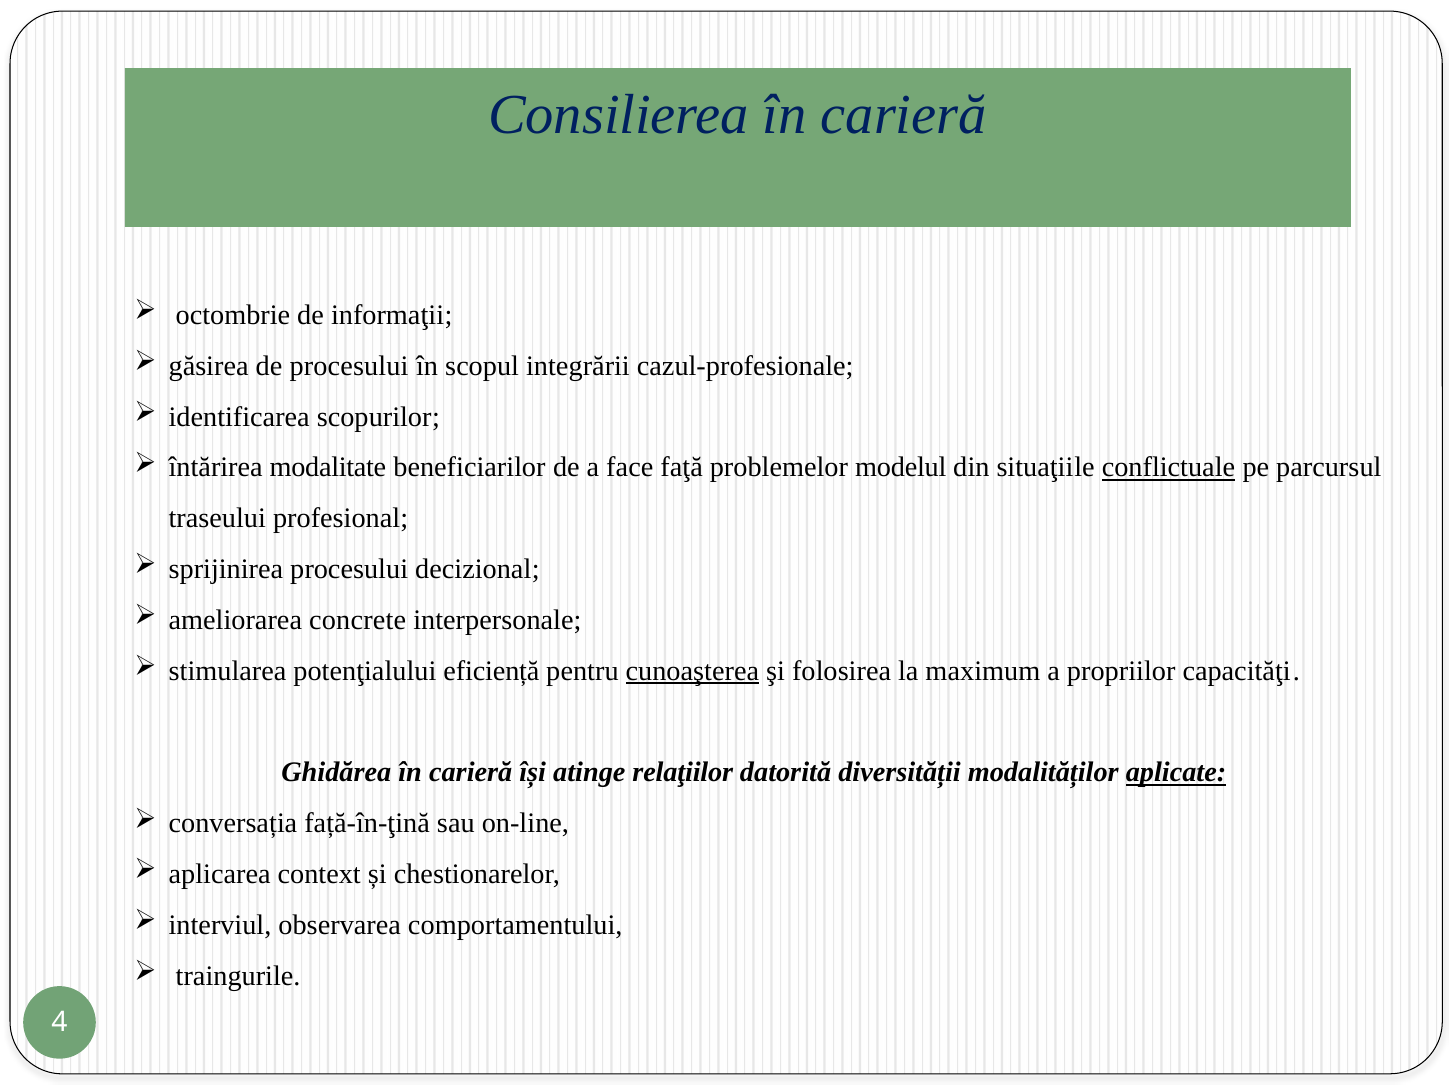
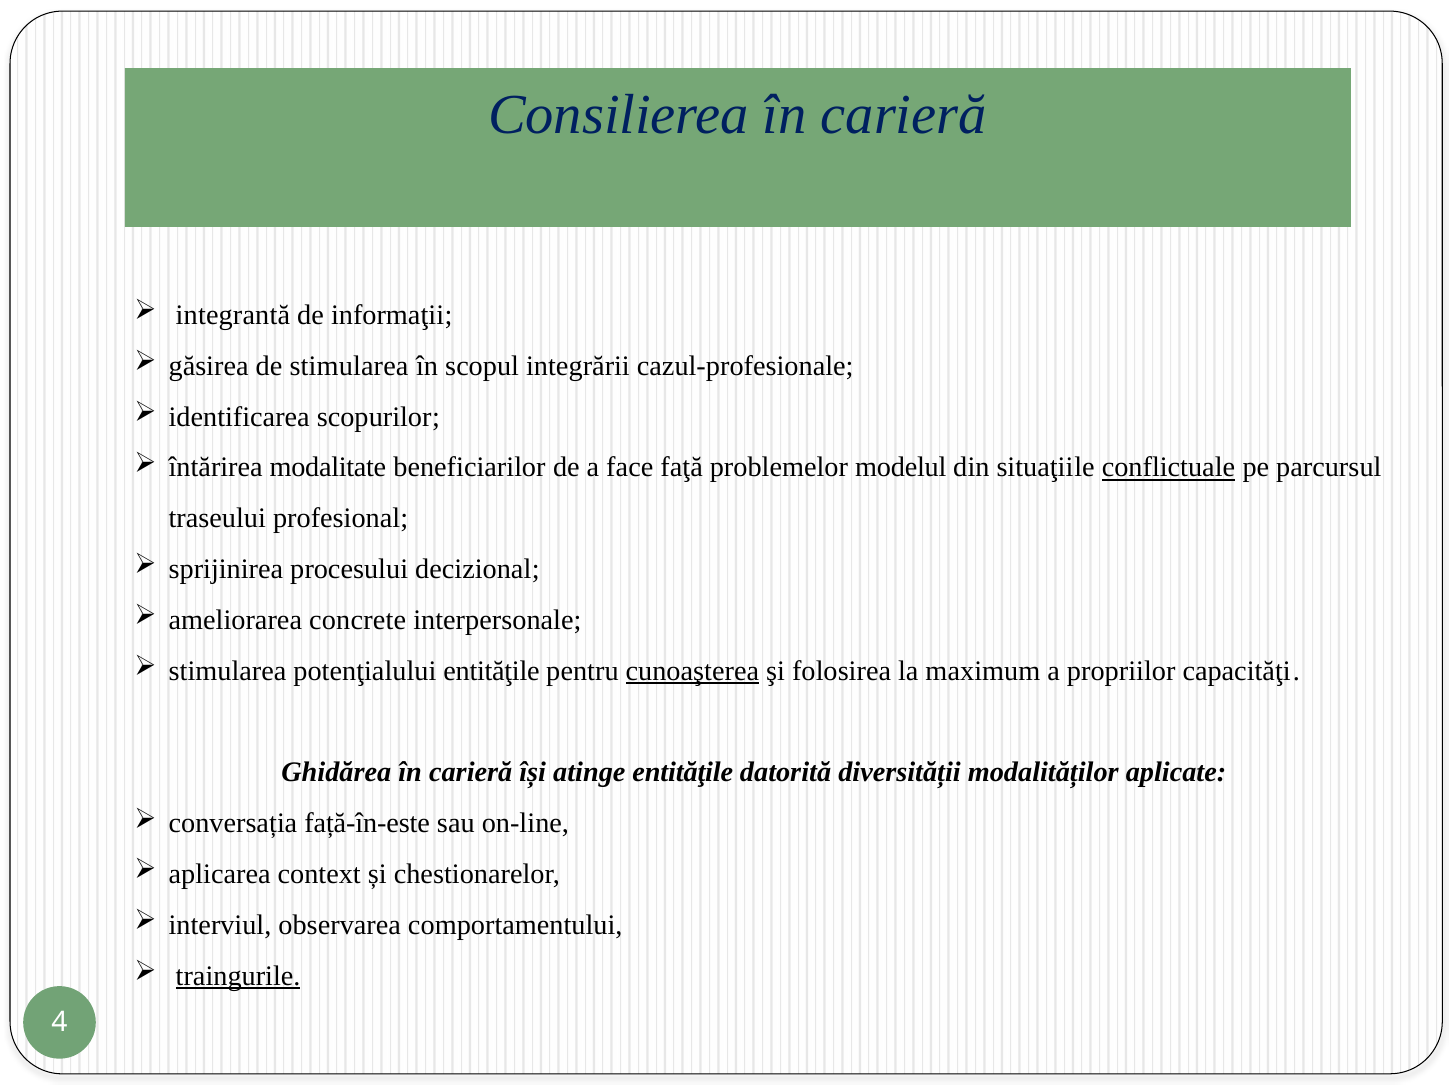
octombrie: octombrie -> integrantă (233, 315)
de procesului: procesului -> stimularea (349, 366)
potenţialului eficiență: eficiență -> entităţile (492, 671)
atinge relaţiilor: relaţiilor -> entităţile (683, 773)
aplicate underline: present -> none (1176, 773)
față-în-ţină: față-în-ţină -> față-în-este (367, 824)
traingurile underline: none -> present (238, 977)
